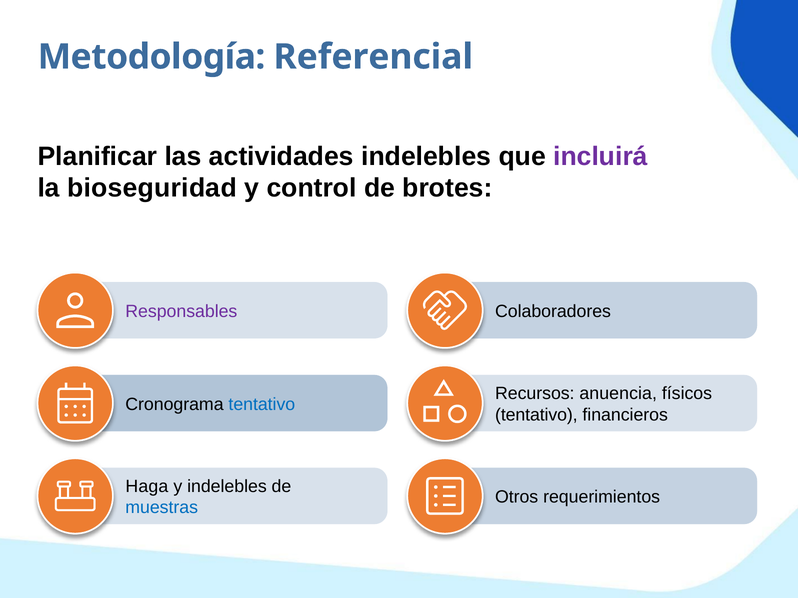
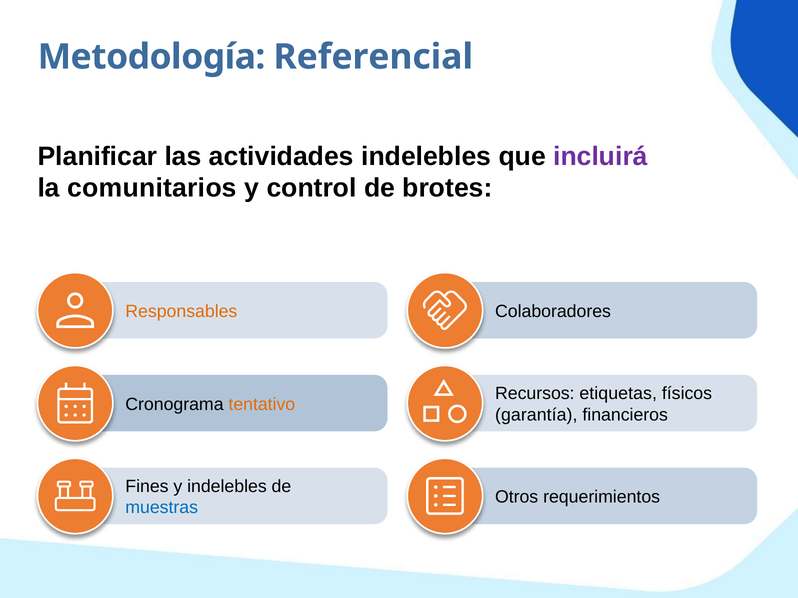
bioseguridad: bioseguridad -> comunitarios (152, 188)
Responsables colour: purple -> orange (181, 312)
anuencia: anuencia -> etiquetas (618, 394)
tentativo colour: blue -> orange (262, 405)
tentativo: tentativo -> garantía (536, 415)
Haga: Haga -> Fines (147, 487)
